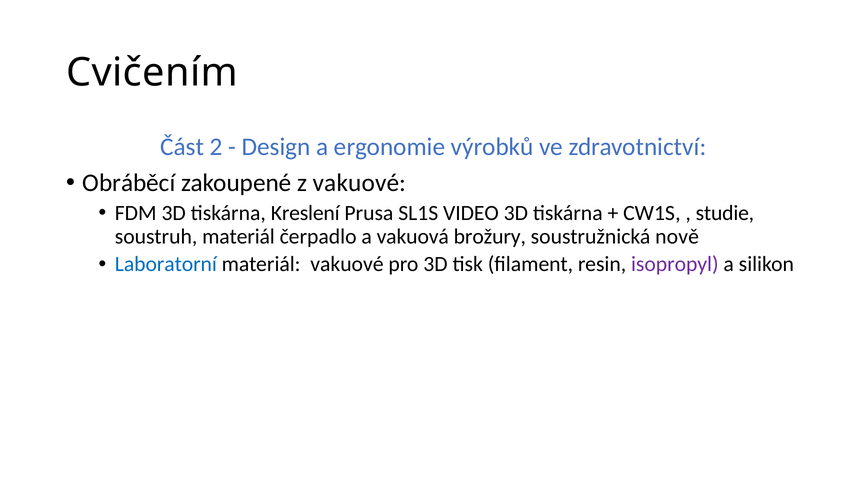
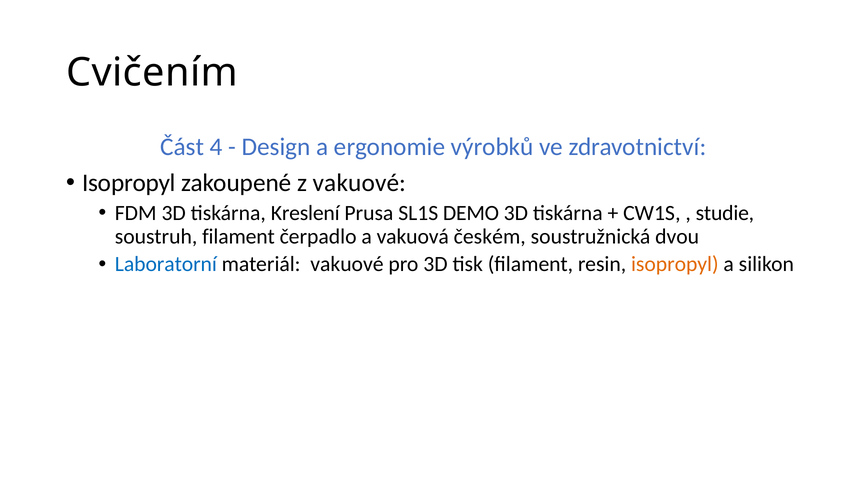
2: 2 -> 4 (216, 147)
Obráběcí: Obráběcí -> Isopropyl (129, 183)
VIDEO: VIDEO -> DEMO (471, 213)
soustruh materiál: materiál -> filament (238, 236)
brožury: brožury -> českém (490, 236)
nově: nově -> dvou (677, 236)
isopropyl colour: purple -> orange (675, 264)
